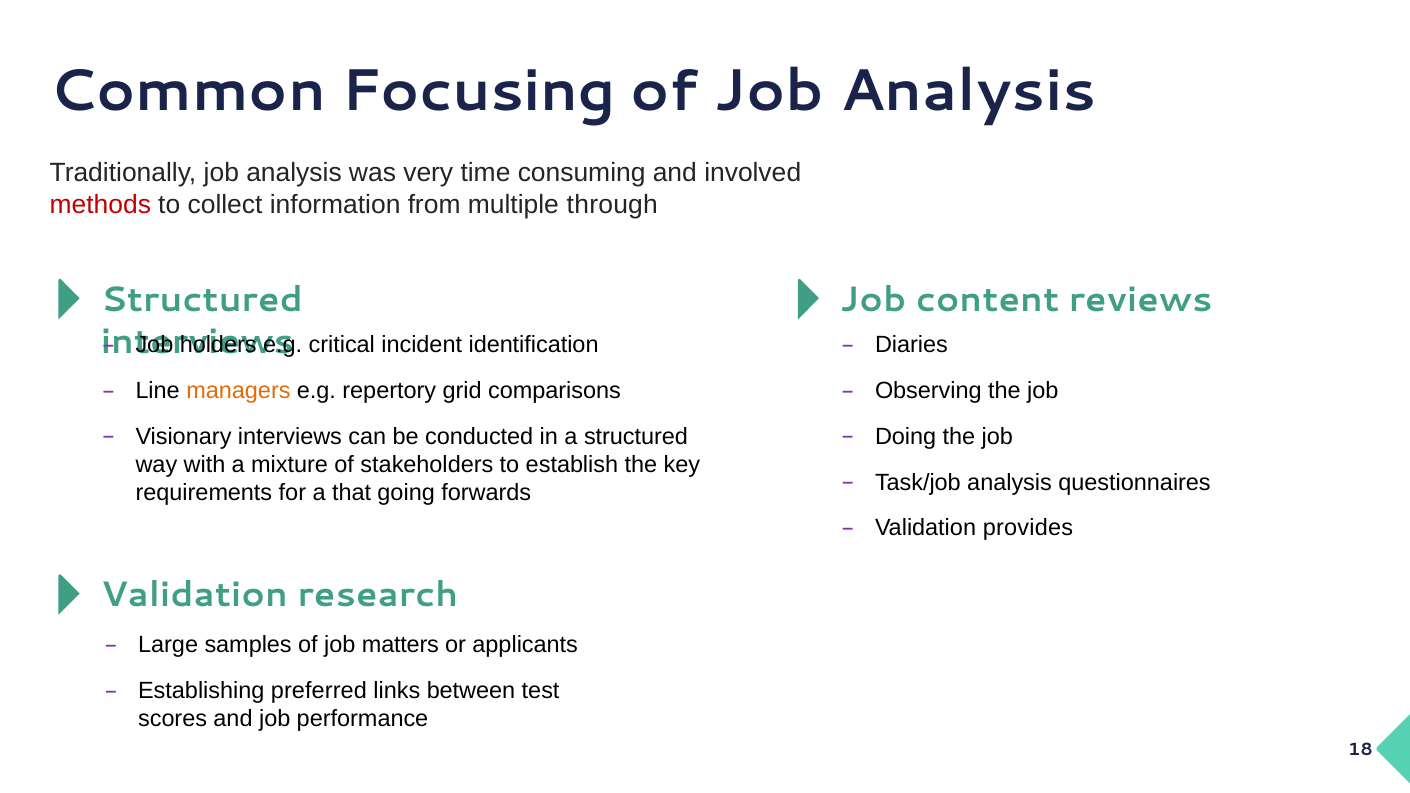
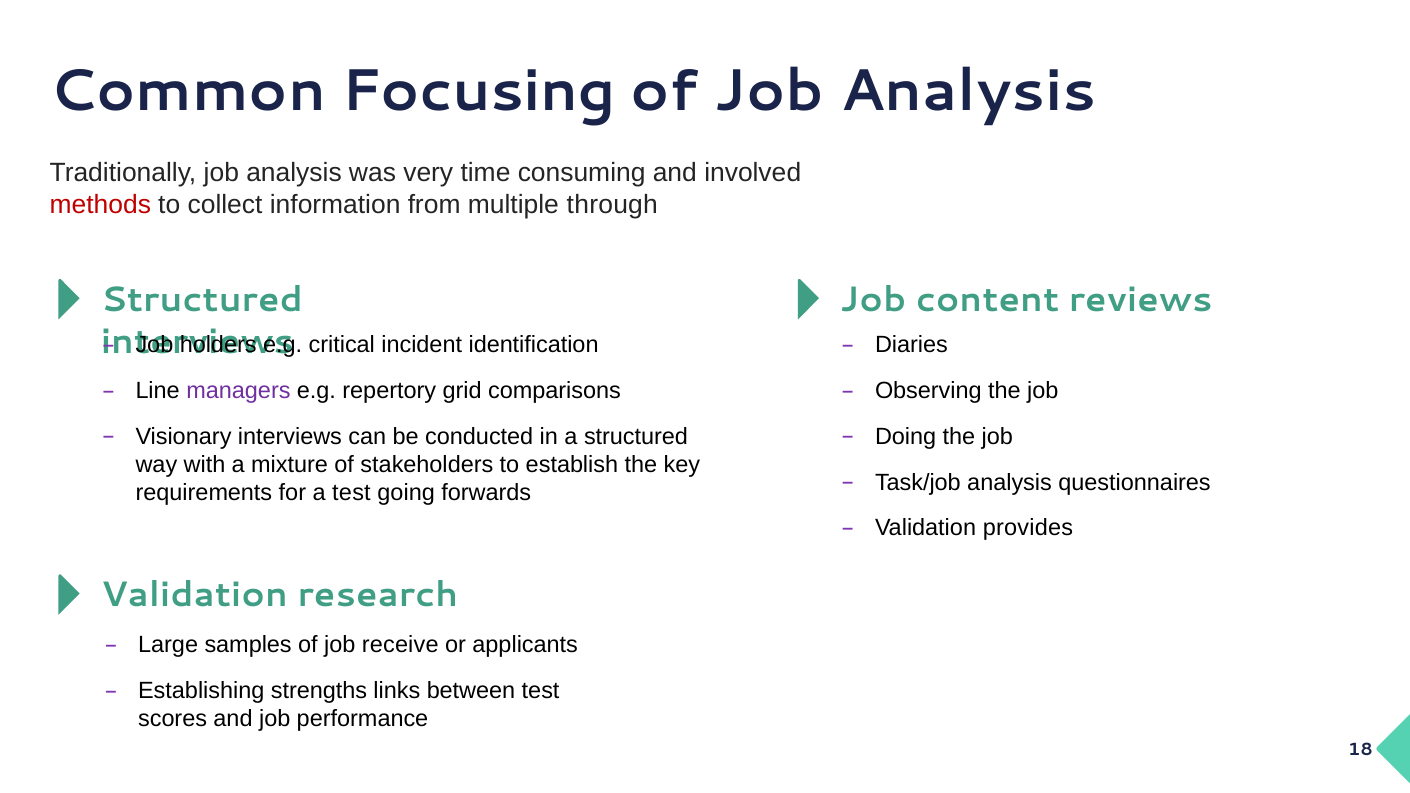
managers colour: orange -> purple (238, 391)
a that: that -> test (351, 493)
matters: matters -> receive (400, 645)
preferred: preferred -> strengths (319, 691)
